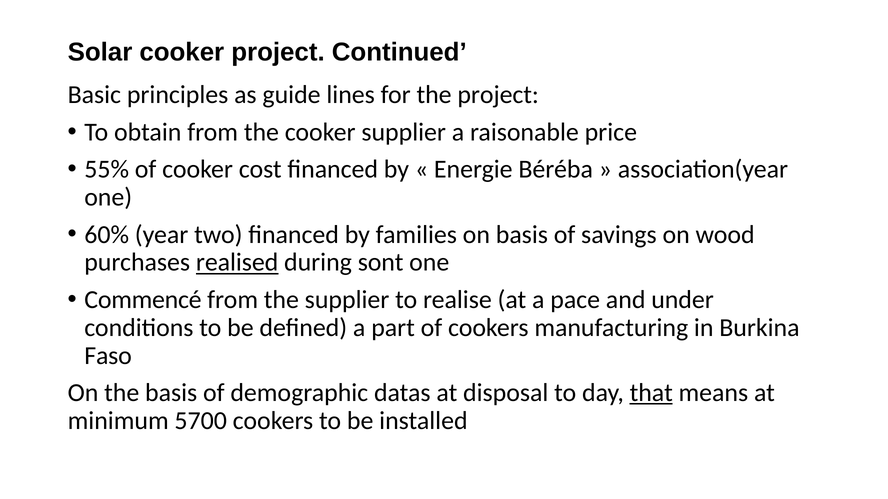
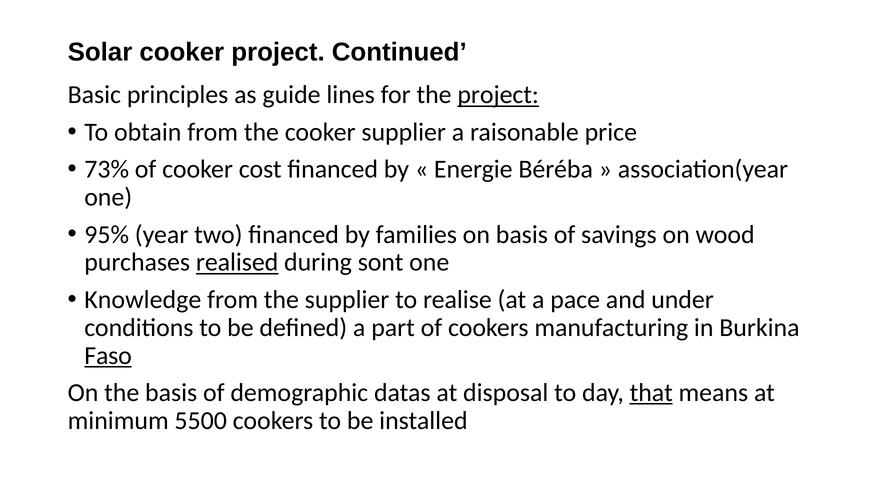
project underline: none -> present (498, 95)
55%: 55% -> 73% (107, 169)
60%: 60% -> 95% (107, 235)
Commencé: Commencé -> Knowledge (143, 300)
Faso underline: none -> present (108, 356)
5700: 5700 -> 5500 (201, 421)
